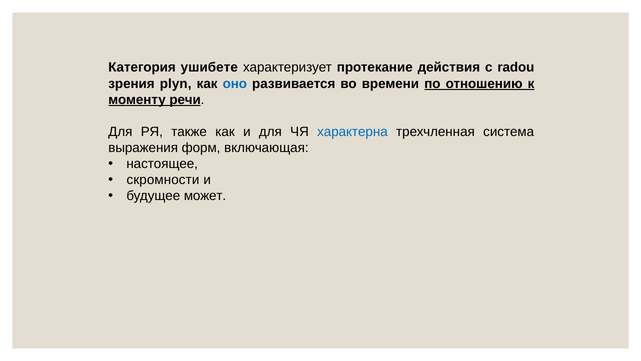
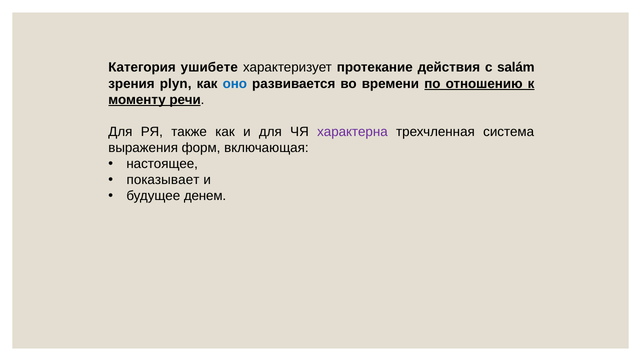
radou: radou -> salám (516, 67)
характерна colour: blue -> purple (352, 132)
скромности: скромности -> показывает (163, 180)
может: может -> денем (205, 196)
